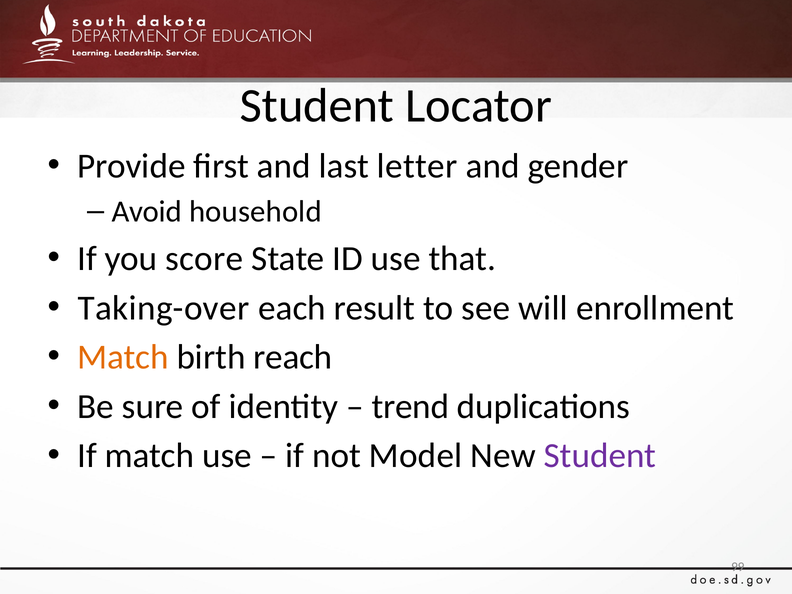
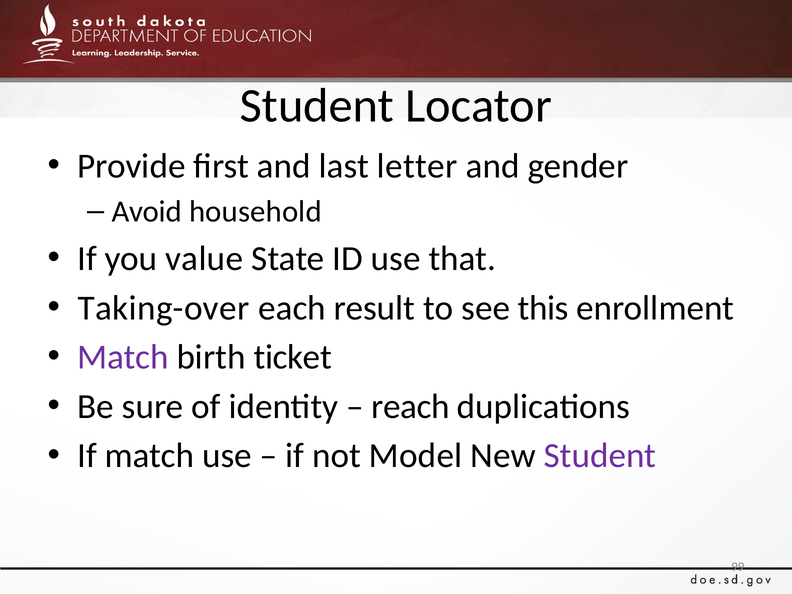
score: score -> value (204, 259)
will: will -> this (543, 308)
Match colour: orange -> purple (123, 357)
reach: reach -> ticket (293, 357)
trend: trend -> reach (410, 406)
